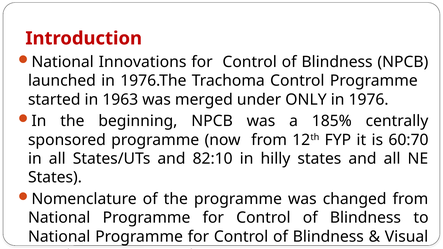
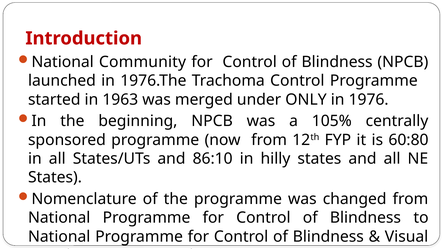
Innovations: Innovations -> Community (143, 62)
185%: 185% -> 105% (332, 121)
60:70: 60:70 -> 60:80 (409, 140)
82:10: 82:10 -> 86:10 (213, 159)
